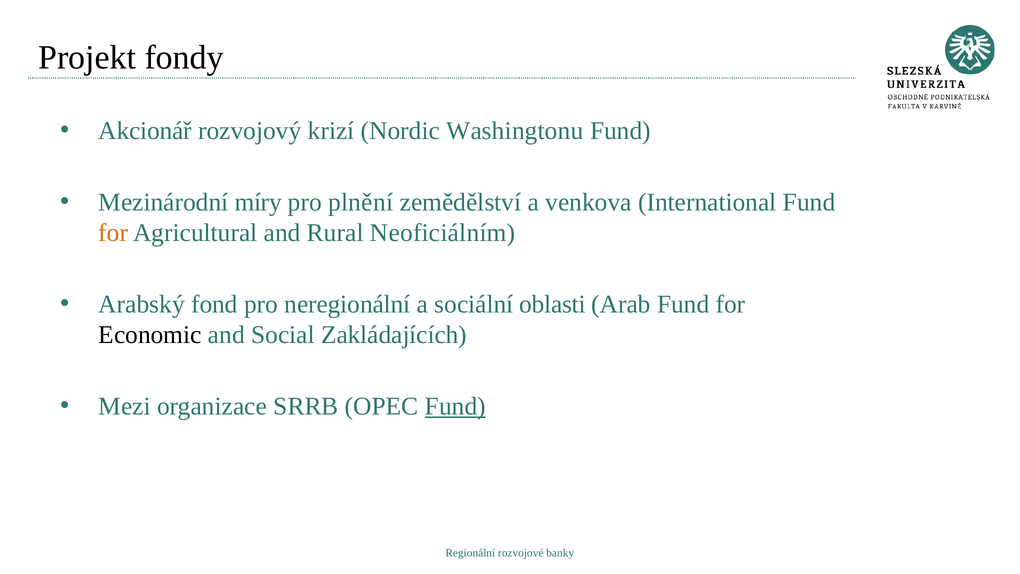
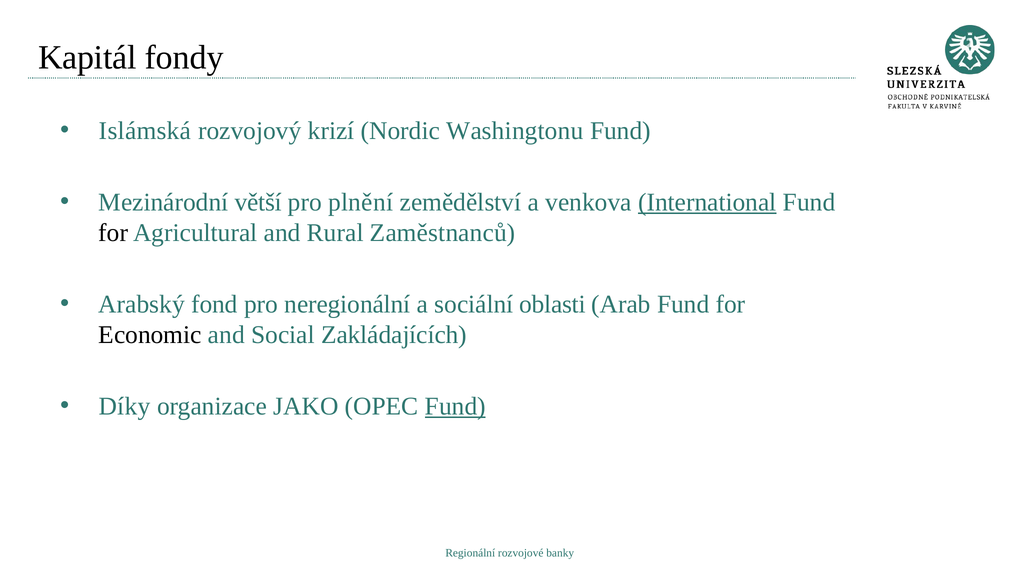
Projekt: Projekt -> Kapitál (87, 58)
Akcionář: Akcionář -> Islámská (145, 131)
míry: míry -> větší (258, 202)
International underline: none -> present (707, 202)
for colour: orange -> black (113, 233)
Neoficiálním: Neoficiálním -> Zaměstnanců (443, 233)
Mezi: Mezi -> Díky (125, 406)
SRRB: SRRB -> JAKO (306, 406)
